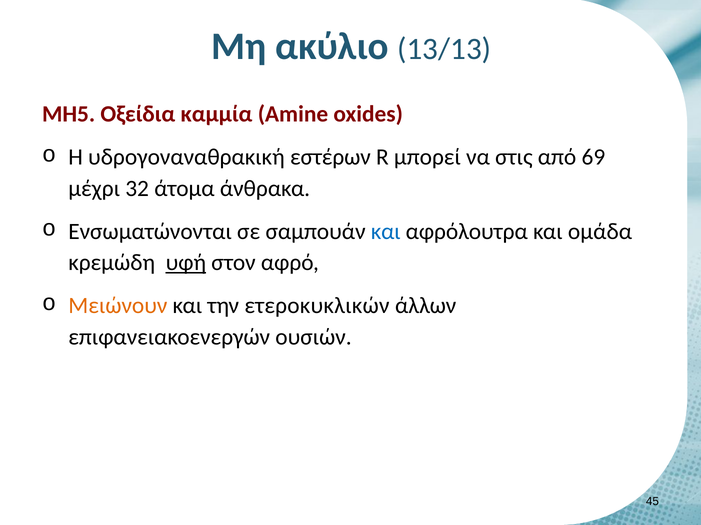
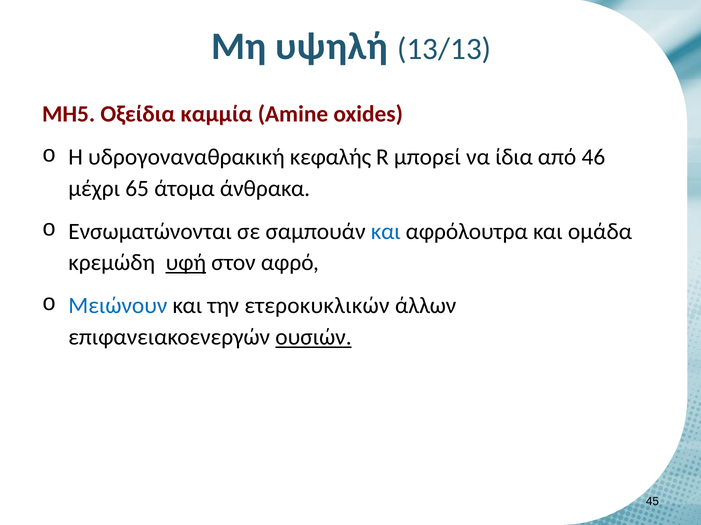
ακύλιο: ακύλιο -> υψηλή (332, 46)
εστέρων: εστέρων -> κεφαλής (330, 157)
στις: στις -> ίδια (514, 157)
69: 69 -> 46 (593, 157)
32: 32 -> 65 (137, 189)
Μειώνουν colour: orange -> blue (118, 306)
ουσιών underline: none -> present (314, 338)
